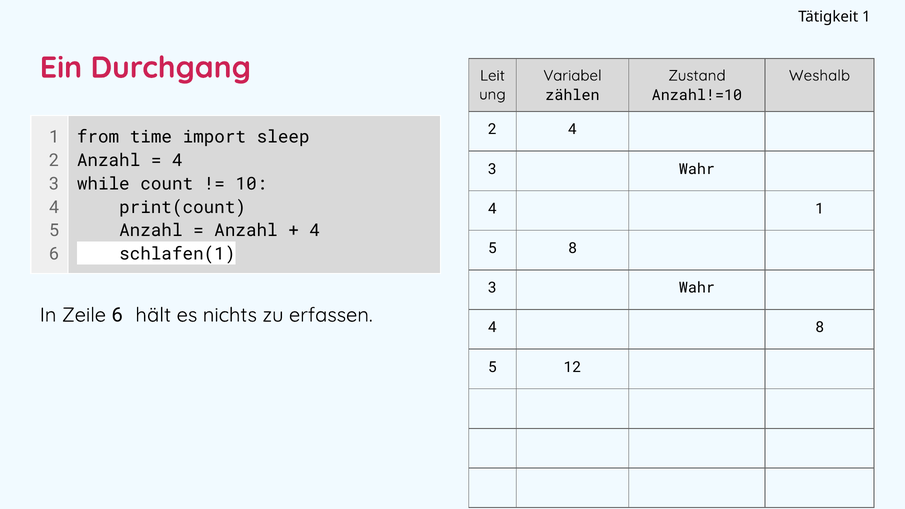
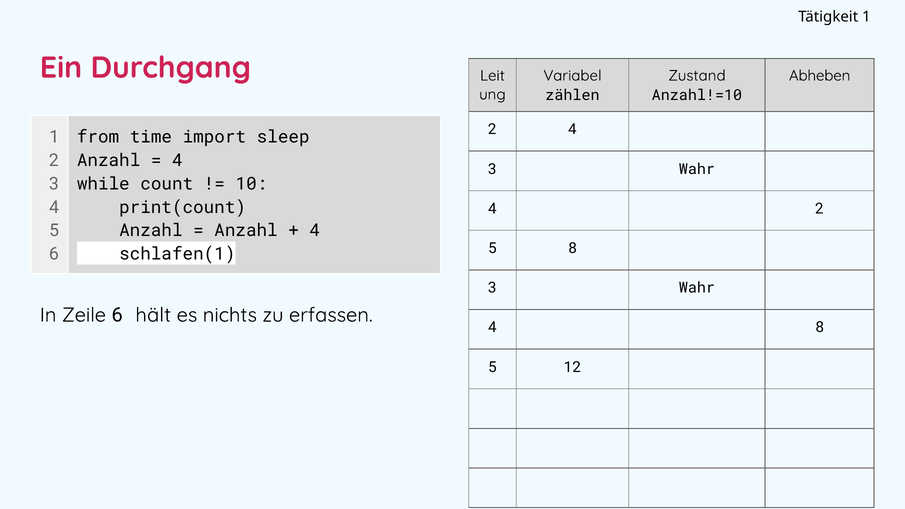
Weshalb: Weshalb -> Abheben (820, 76)
4 1: 1 -> 2 (820, 209)
